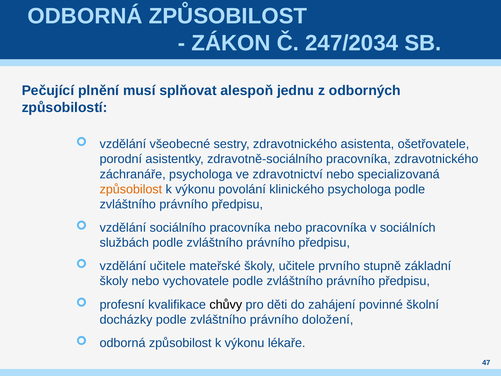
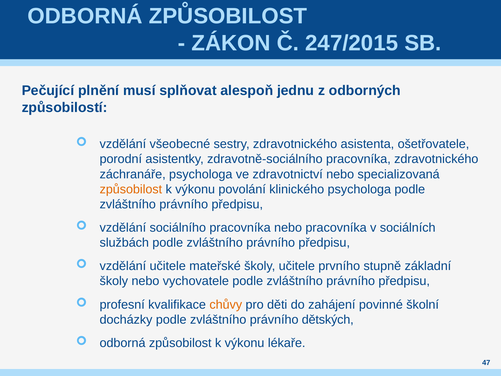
247/2034: 247/2034 -> 247/2015 (352, 43)
chůvy colour: black -> orange (226, 304)
doložení: doložení -> dětských (328, 319)
